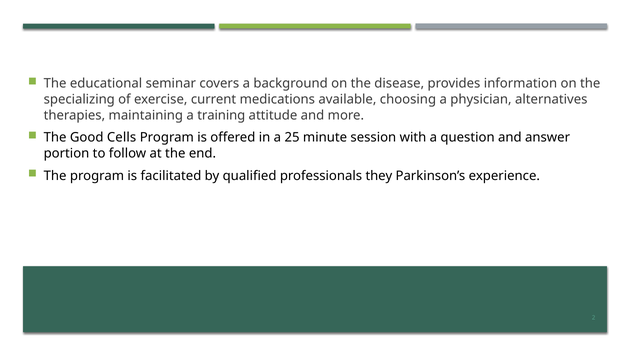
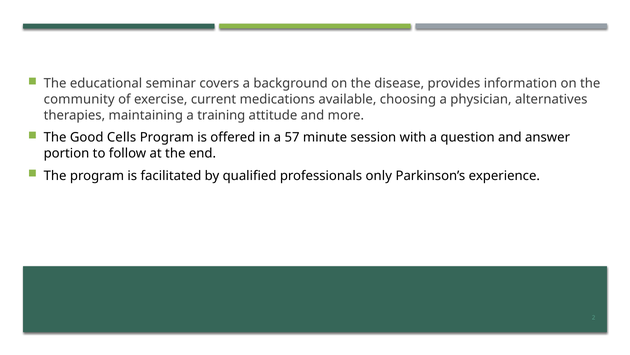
specializing: specializing -> community (79, 99)
25: 25 -> 57 (292, 137)
they: they -> only (379, 175)
